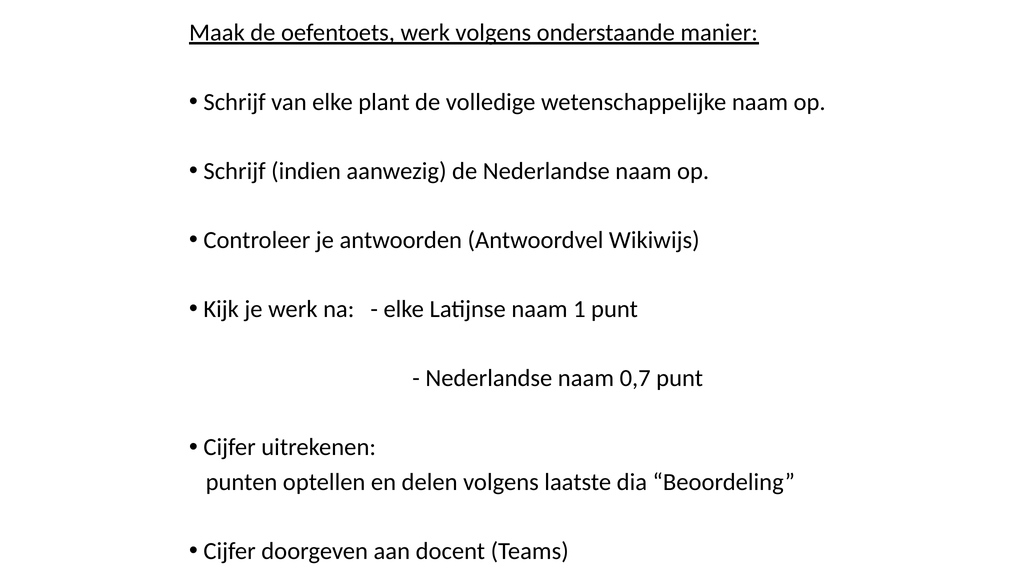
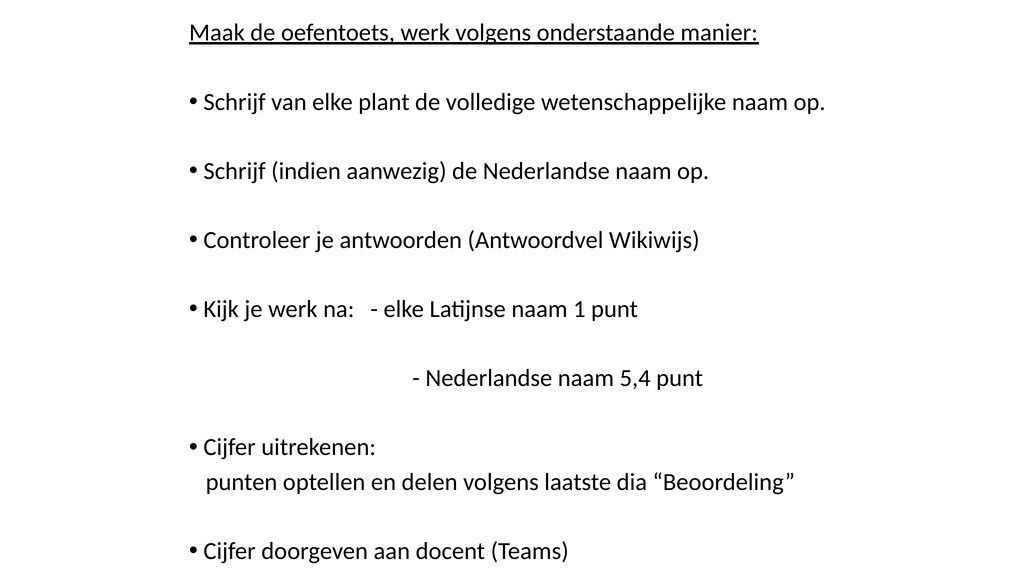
0,7: 0,7 -> 5,4 (635, 379)
